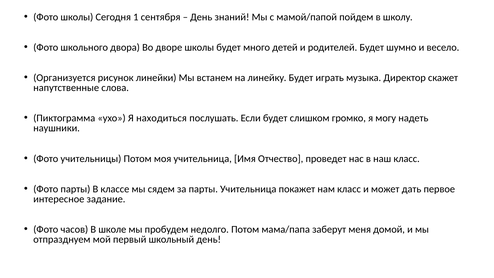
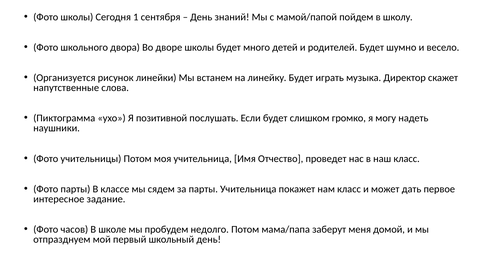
находиться: находиться -> позитивной (162, 118)
